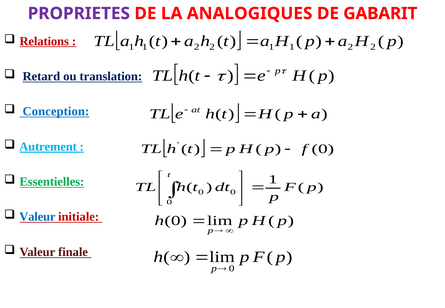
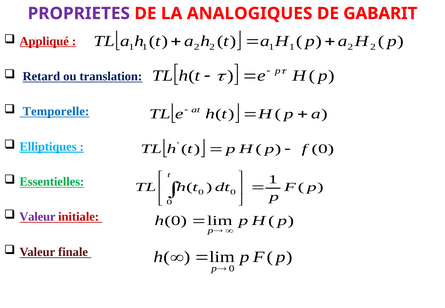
Relations: Relations -> Appliqué (44, 41)
Conception: Conception -> Temporelle (56, 112)
Autrement: Autrement -> Elliptiques (48, 147)
Valeur colour: blue -> purple (37, 217)
